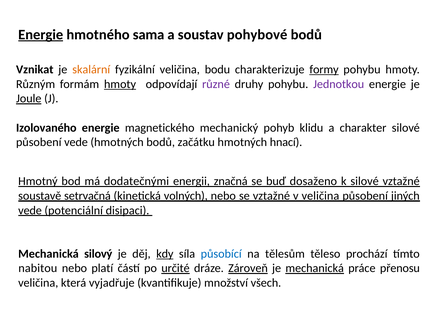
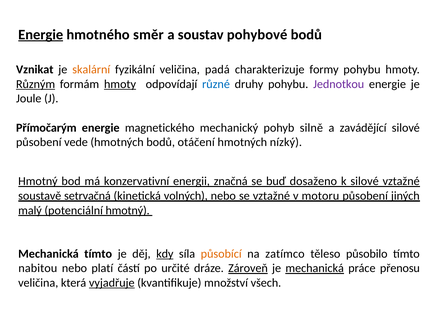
sama: sama -> směr (148, 35)
bodu: bodu -> padá (217, 70)
formy underline: present -> none (324, 70)
Různým underline: none -> present (36, 84)
různé colour: purple -> blue (216, 84)
Joule underline: present -> none (29, 99)
Izolovaného: Izolovaného -> Přímočarým (46, 128)
klidu: klidu -> silně (311, 128)
charakter: charakter -> zavádějící (363, 128)
začátku: začátku -> otáčení (196, 142)
hnací: hnací -> nízký (286, 142)
dodatečnými: dodatečnými -> konzervativní (137, 181)
v veličina: veličina -> motoru (320, 196)
vede: vede -> malý (30, 210)
potenciální disipaci: disipaci -> hmotný (128, 210)
Mechanická silový: silový -> tímto (98, 254)
působící colour: blue -> orange (221, 254)
tělesům: tělesům -> zatímco (285, 254)
prochází: prochází -> působilo (367, 254)
určité underline: present -> none (175, 268)
vyjadřuje underline: none -> present (112, 283)
